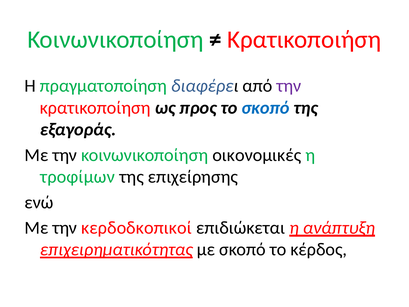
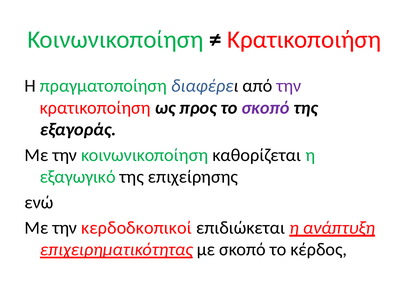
σκοπό colour: blue -> purple (265, 108)
οικονομικές: οικονομικές -> καθορίζεται (257, 155)
τροφίμων: τροφίμων -> εξαγωγικό (78, 177)
